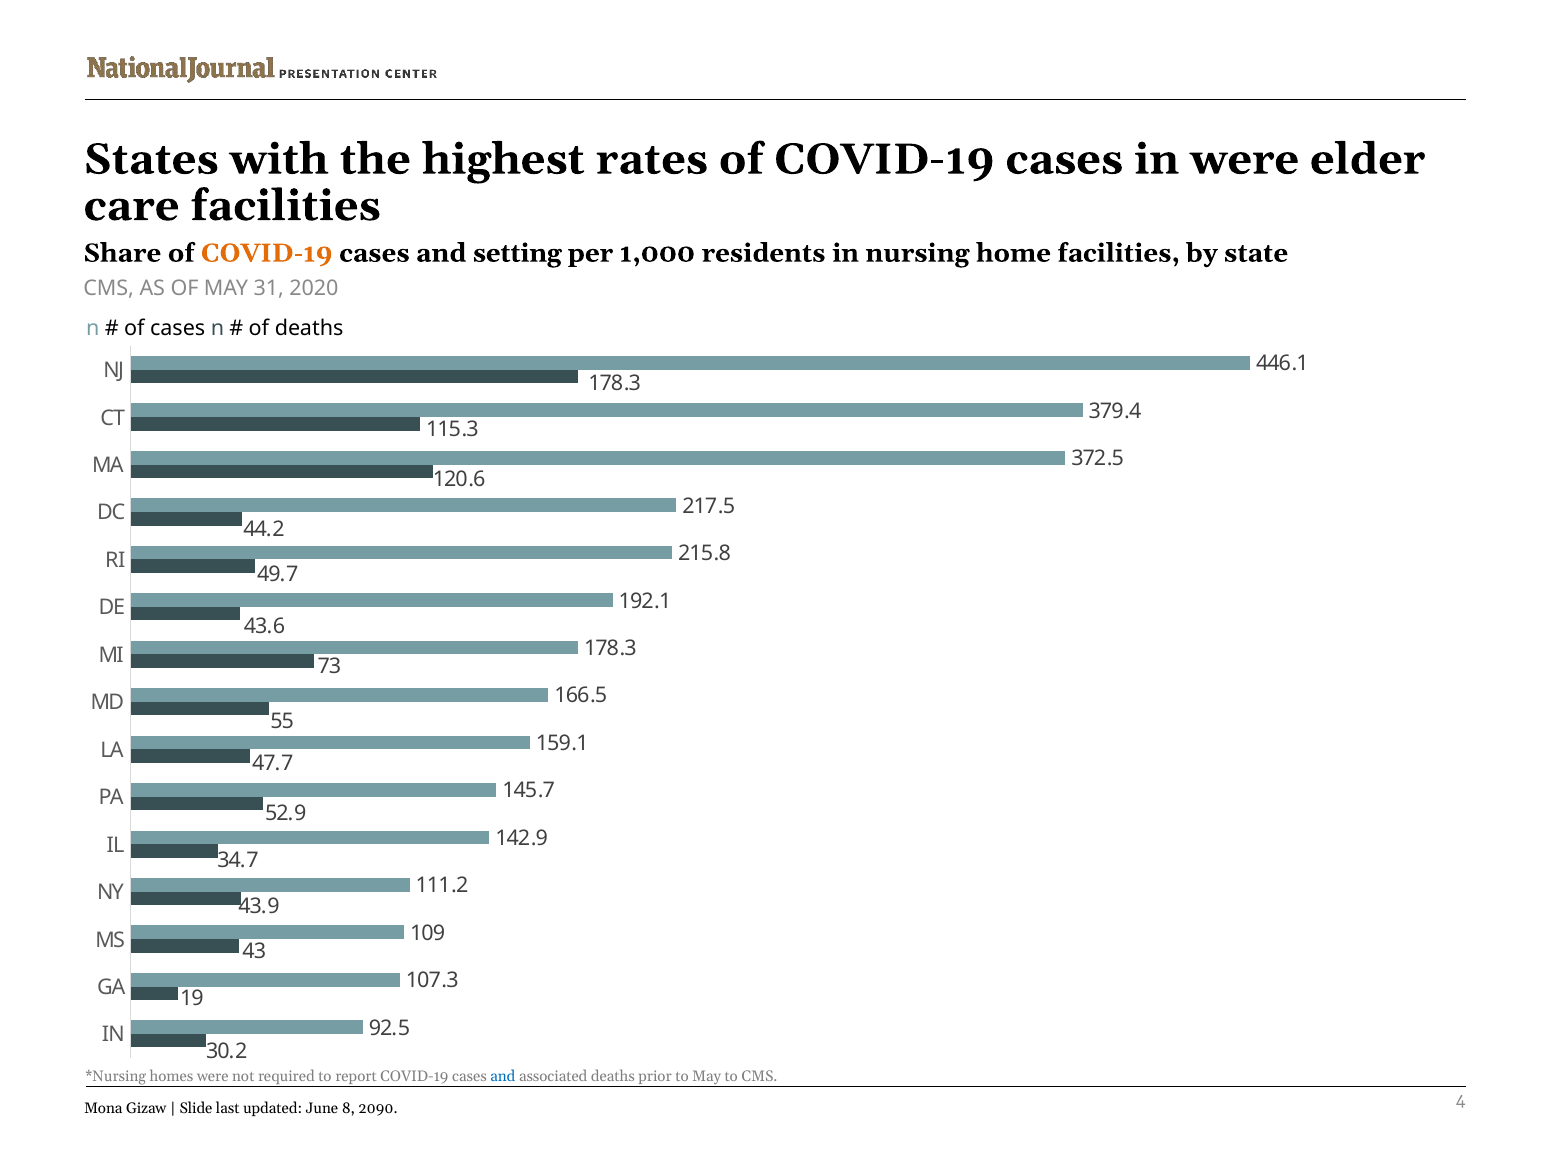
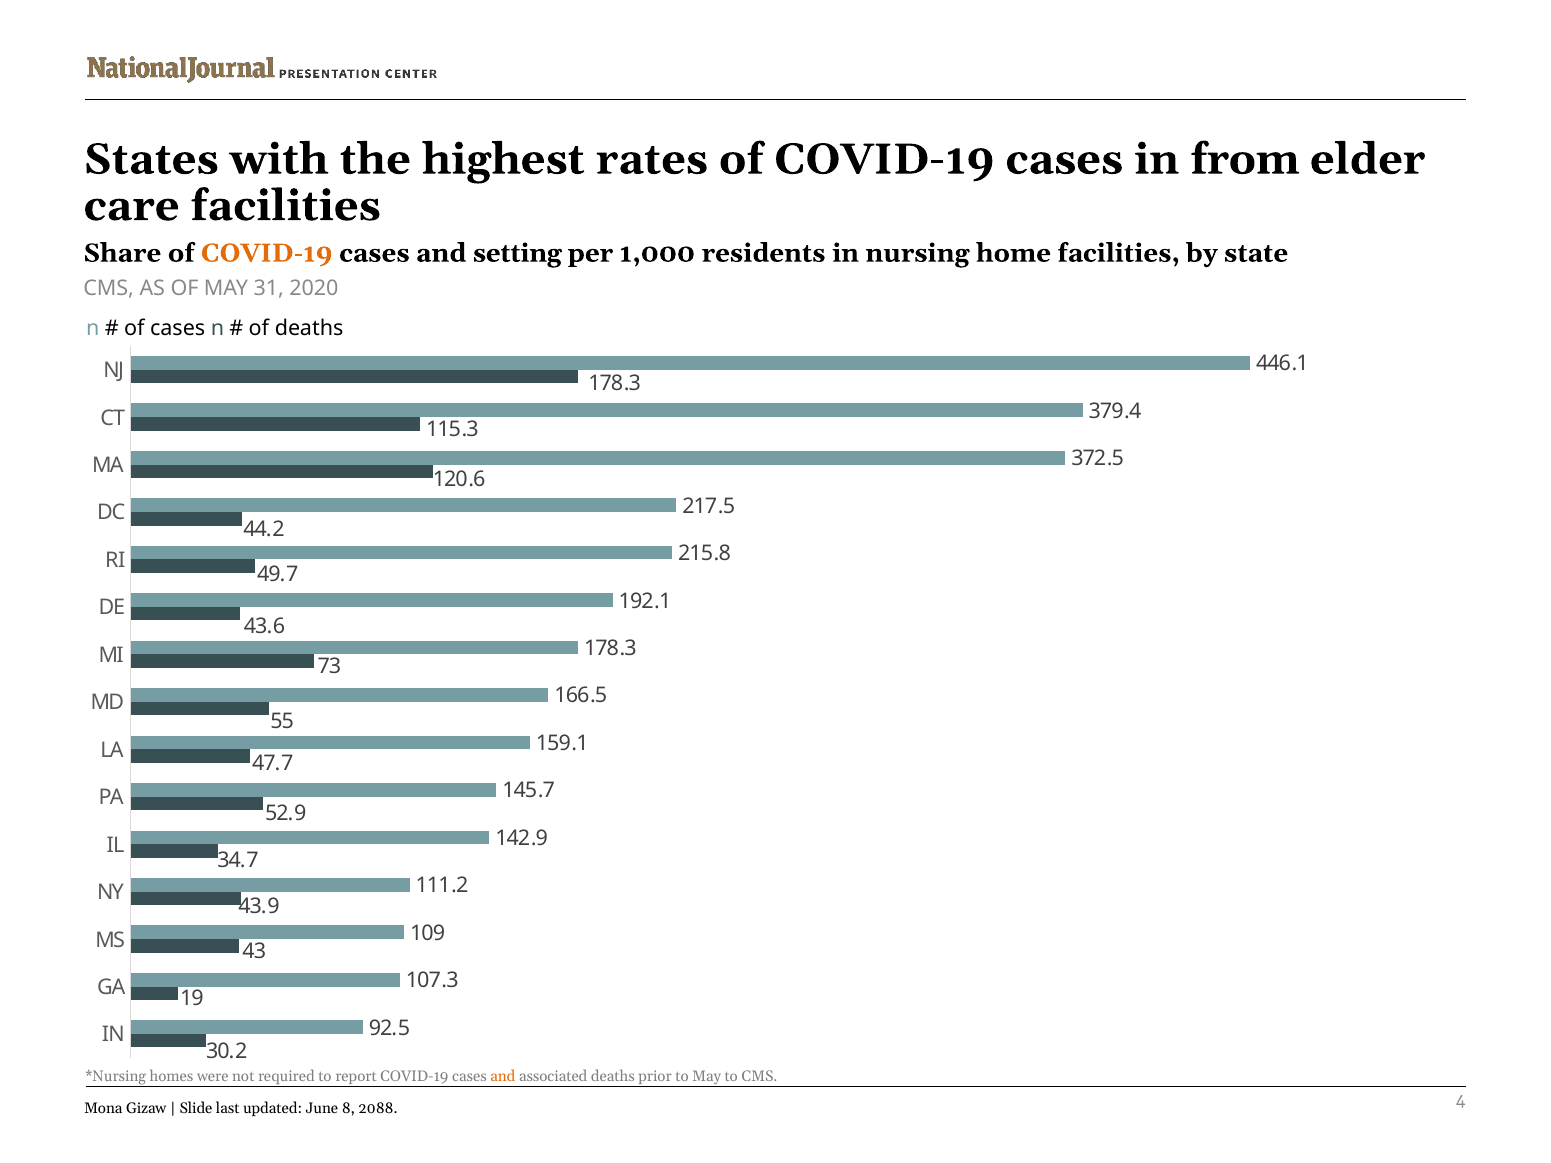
in were: were -> from (1245, 159)
and colour: blue -> orange (503, 1077)
2090: 2090 -> 2088 (378, 1109)
